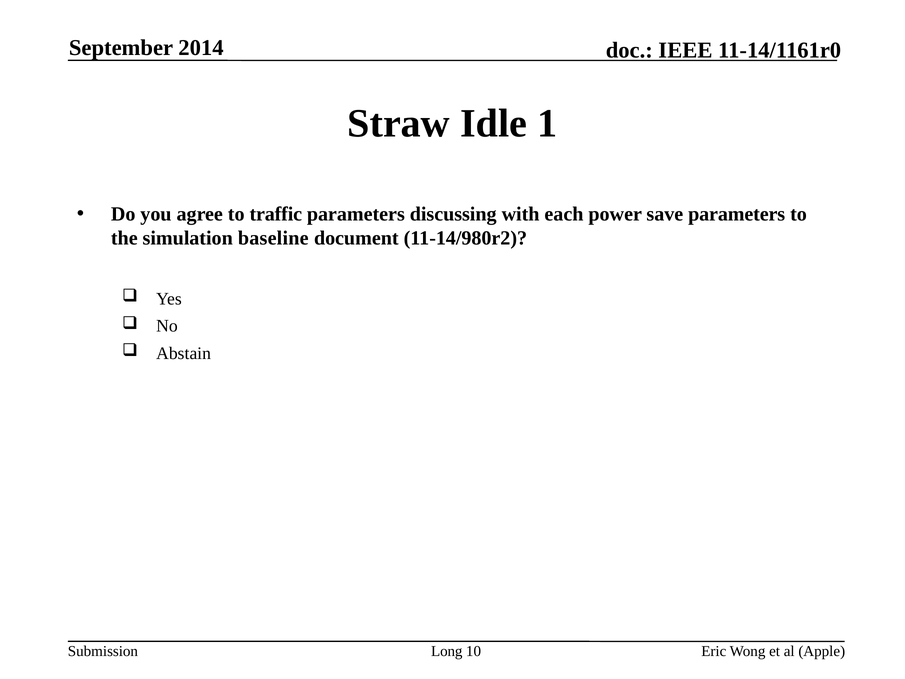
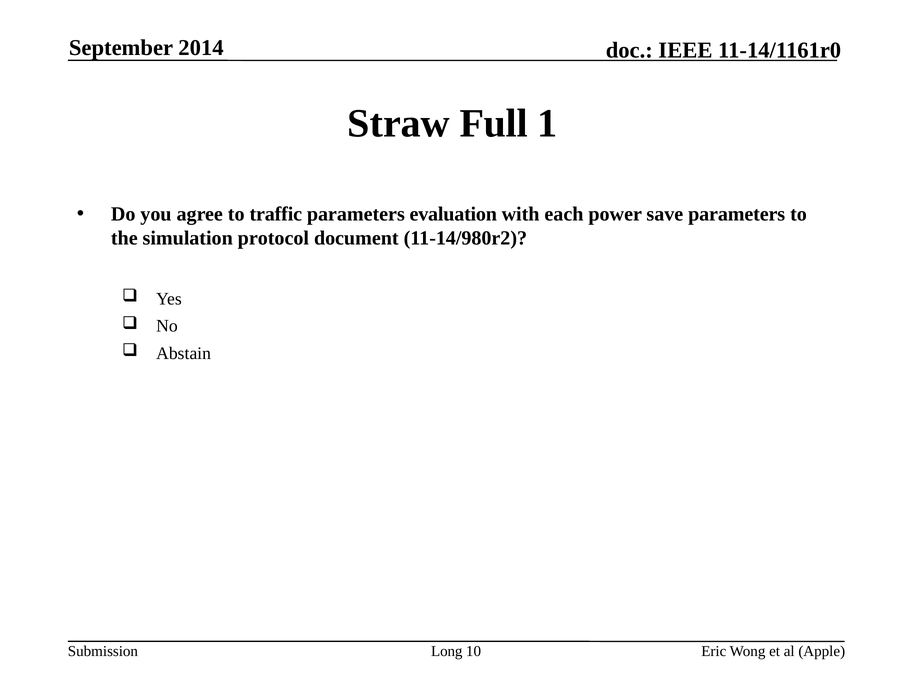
Idle: Idle -> Full (494, 123)
discussing: discussing -> evaluation (453, 214)
baseline: baseline -> protocol (273, 238)
